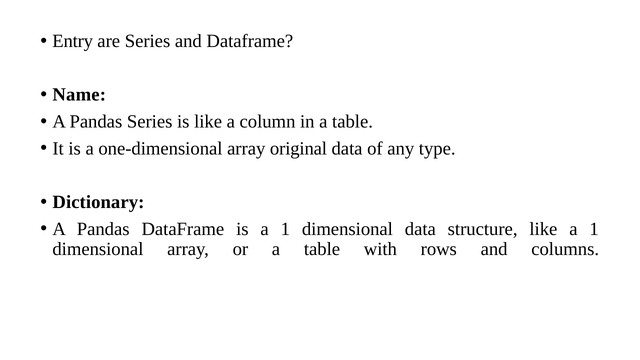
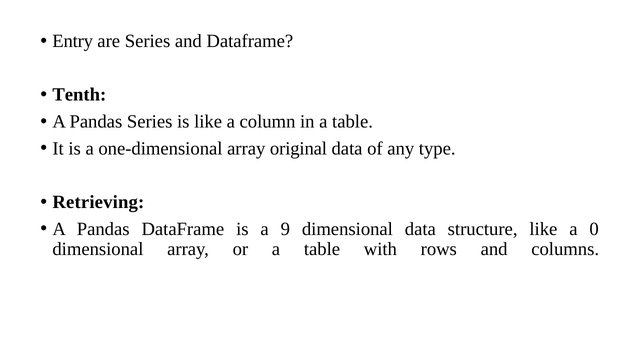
Name: Name -> Tenth (79, 95)
Dictionary: Dictionary -> Retrieving (98, 202)
is a 1: 1 -> 9 (285, 229)
like a 1: 1 -> 0 (594, 229)
